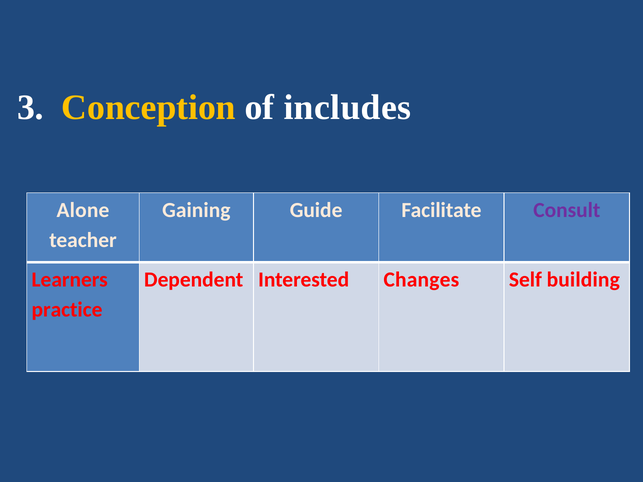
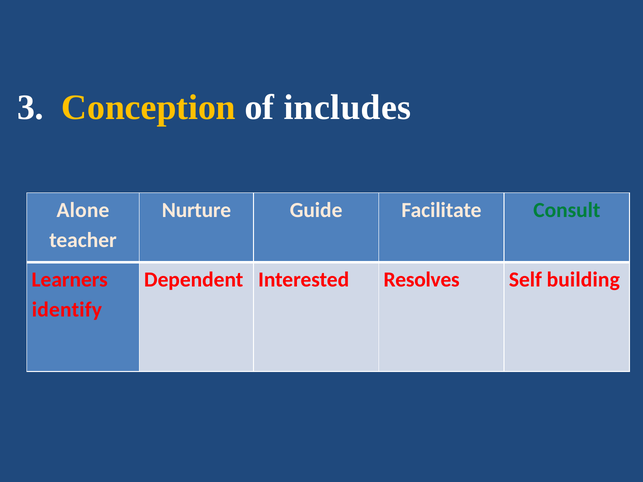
Gaining: Gaining -> Nurture (196, 210)
Consult colour: purple -> green (567, 210)
Changes: Changes -> Resolves (422, 280)
practice: practice -> identify (67, 310)
